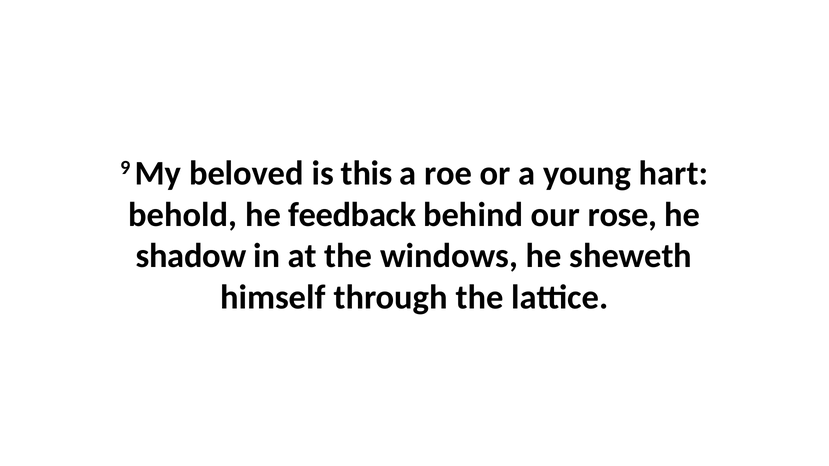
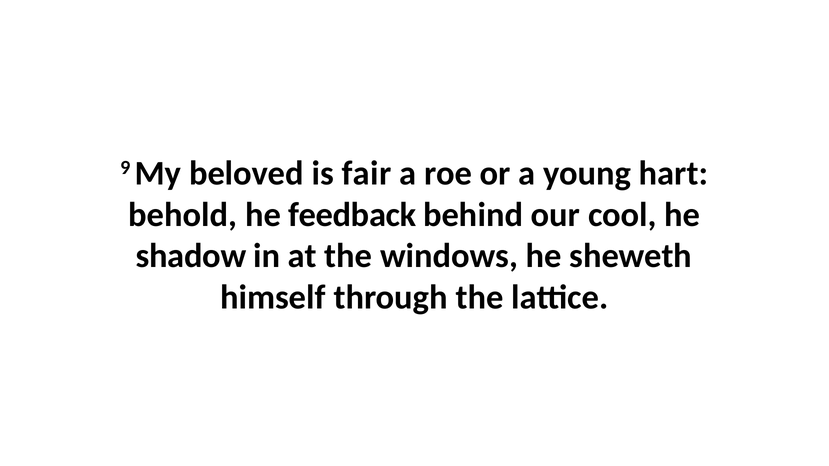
this: this -> fair (366, 173)
rose: rose -> cool (622, 215)
